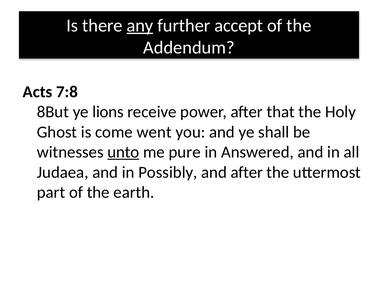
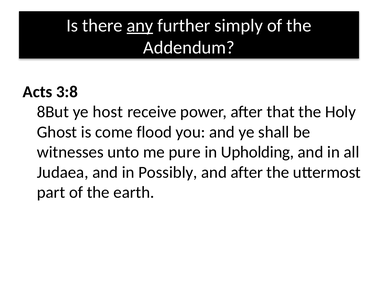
accept: accept -> simply (239, 26)
7:8: 7:8 -> 3:8 (67, 92)
lions: lions -> host (108, 112)
went: went -> flood (154, 132)
unto underline: present -> none (123, 152)
Answered: Answered -> Upholding (258, 152)
